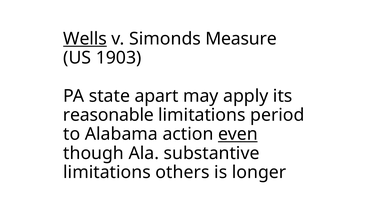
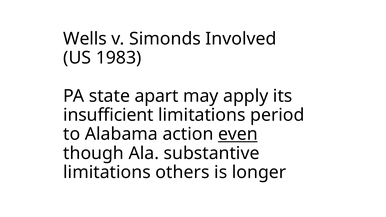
Wells underline: present -> none (85, 39)
Measure: Measure -> Involved (241, 39)
1903: 1903 -> 1983 (119, 58)
reasonable: reasonable -> insufficient (108, 115)
